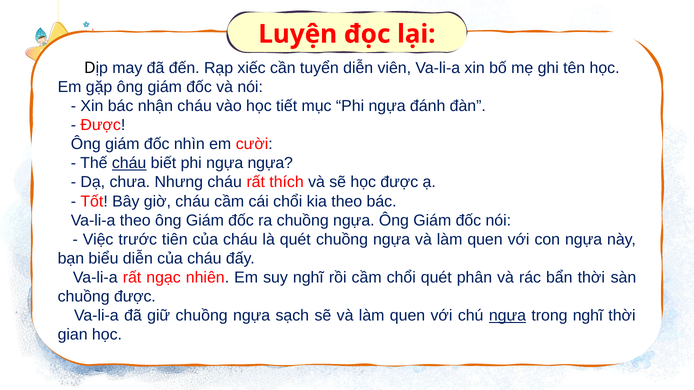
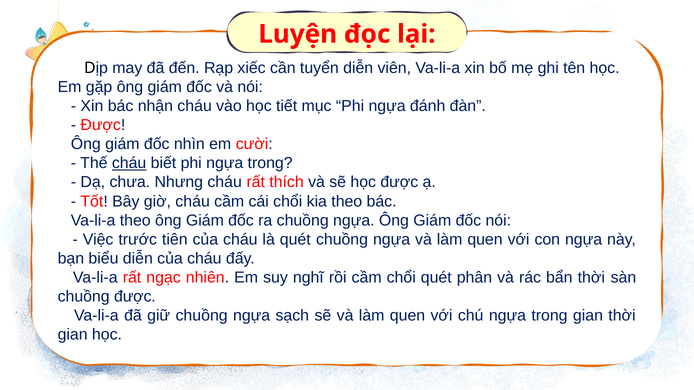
phi ngựa ngựa: ngựa -> trong (270, 163)
ngựa underline: present -> none (507, 316)
trong nghĩ: nghĩ -> gian (588, 316)
